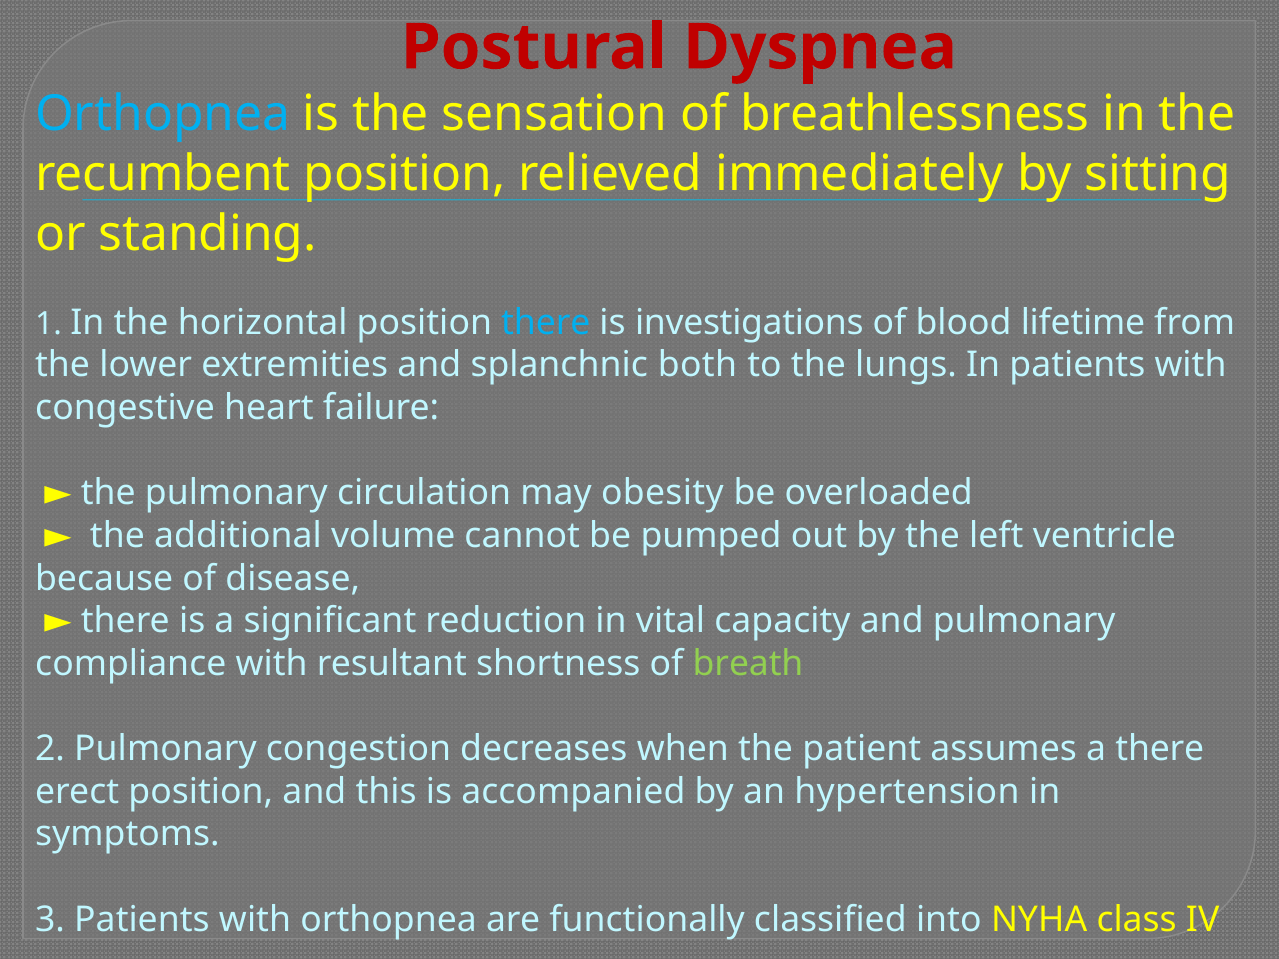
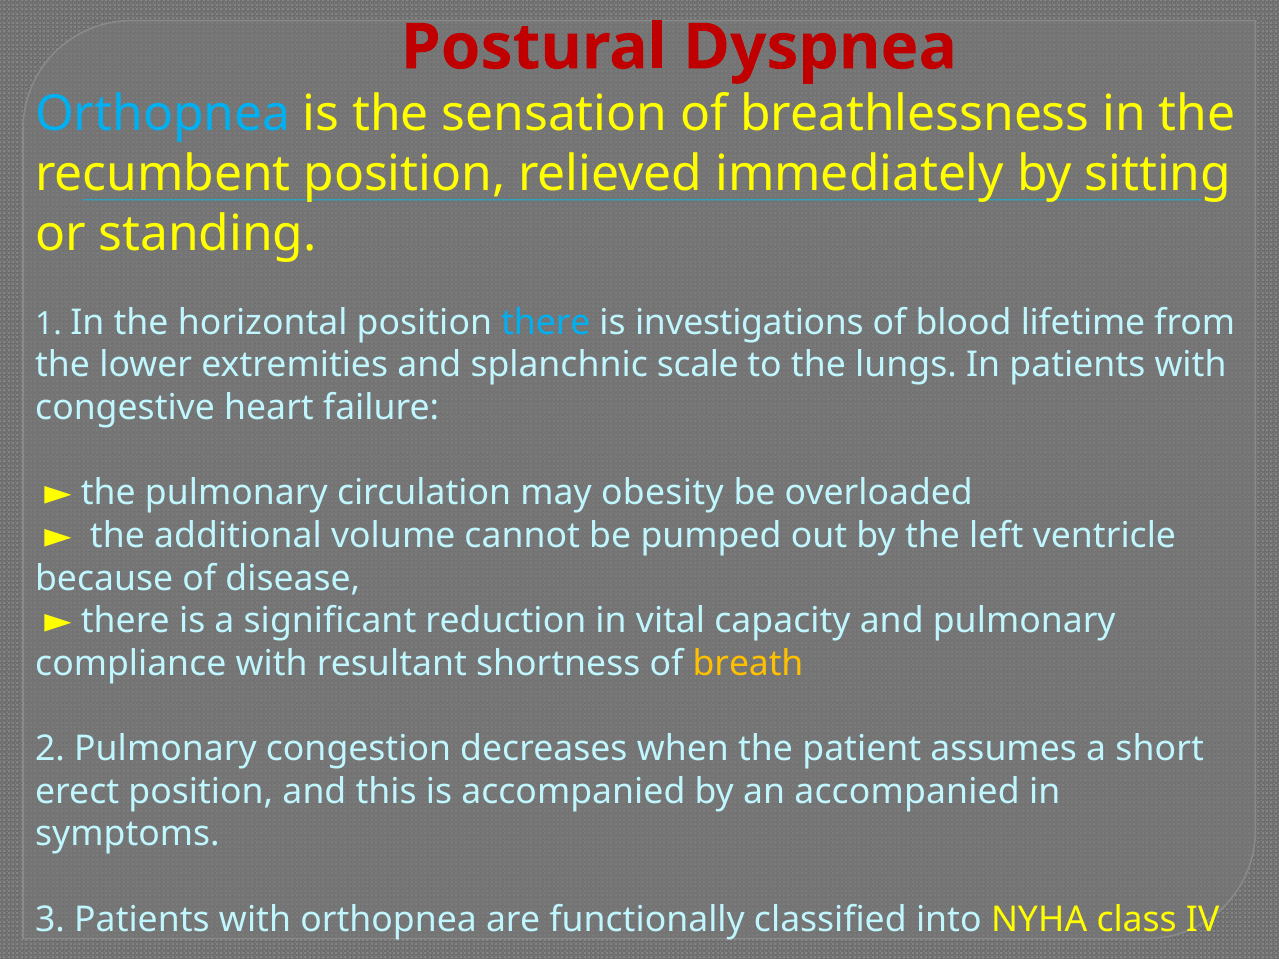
both: both -> scale (698, 365)
breath colour: light green -> yellow (748, 664)
a there: there -> short (1160, 749)
an hypertension: hypertension -> accompanied (907, 792)
